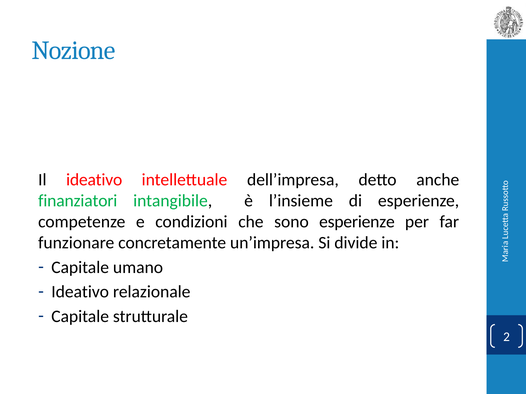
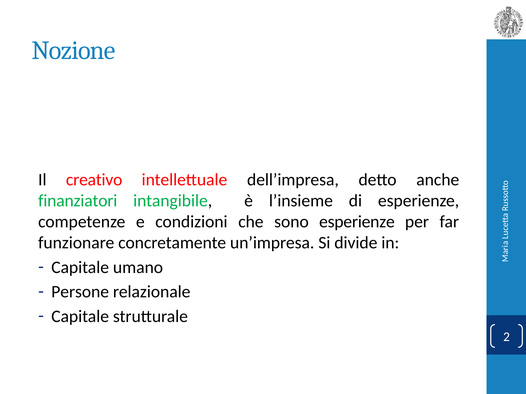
Il ideativo: ideativo -> creativo (94, 180)
Ideativo: Ideativo -> Persone (80, 292)
